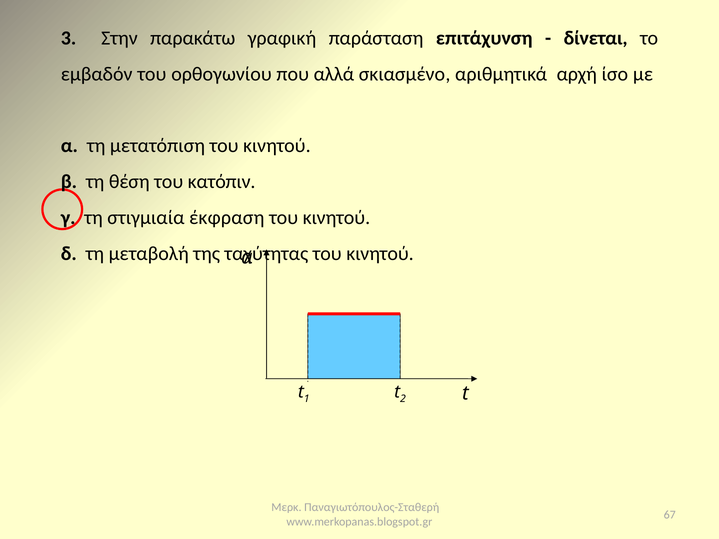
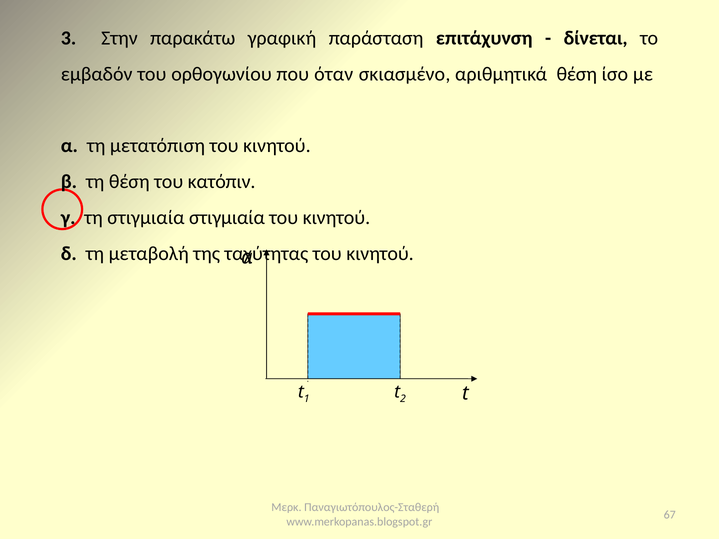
αλλά: αλλά -> όταν (334, 74)
αριθμητικά αρχή: αρχή -> θέση (577, 74)
στιγμιαία έκφραση: έκφραση -> στιγμιαία (227, 218)
